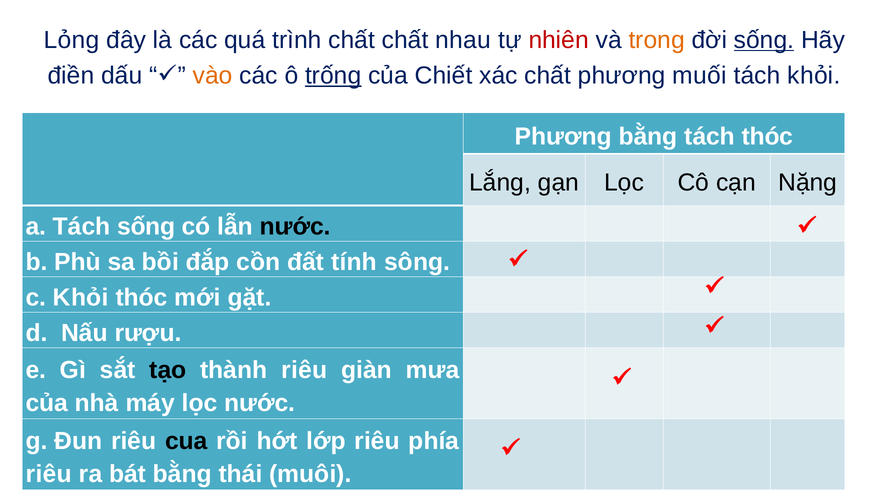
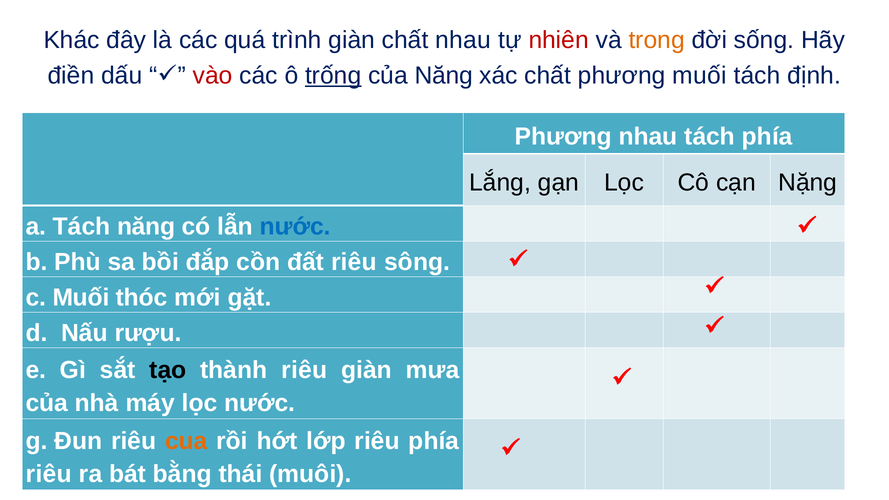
Lỏng: Lỏng -> Khác (72, 40)
trình chất: chất -> giàn (352, 40)
sống underline: present -> none (764, 40)
vào colour: orange -> red (213, 75)
của Chiết: Chiết -> Năng (444, 75)
tách khỏi: khỏi -> định (814, 75)
Phương bằng: bằng -> nhau (648, 136)
tách thóc: thóc -> phía (767, 136)
Tách sống: sống -> năng (146, 226)
nước colour: black -> blue (295, 226)
đất tính: tính -> riêu (354, 262)
c Khỏi: Khỏi -> Muối (81, 298)
cua colour: black -> orange (186, 441)
